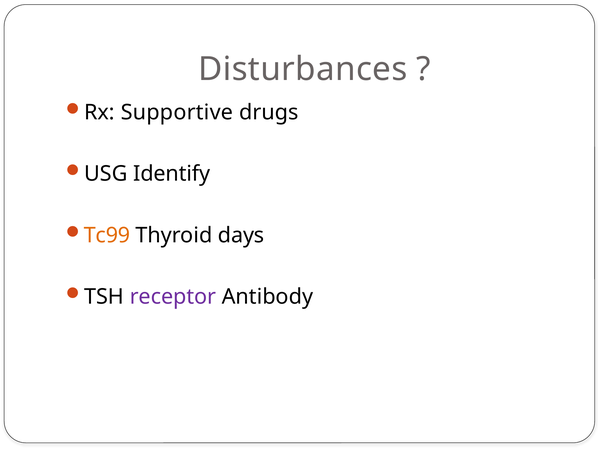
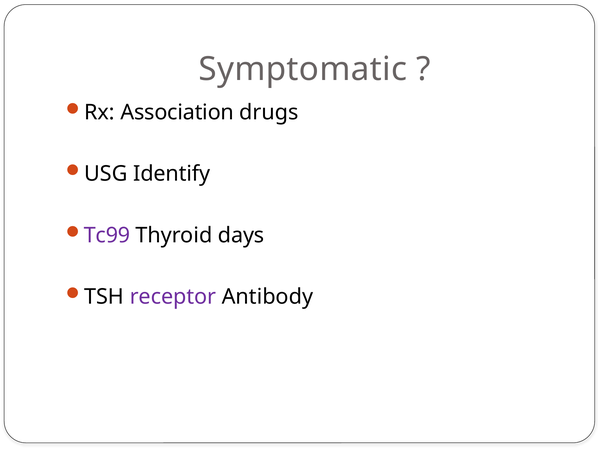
Disturbances: Disturbances -> Symptomatic (303, 69)
Supportive: Supportive -> Association (177, 112)
Tc99 colour: orange -> purple (107, 235)
